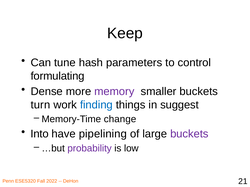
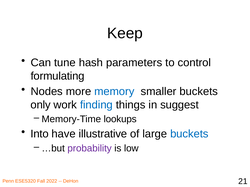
Dense: Dense -> Nodes (47, 92)
memory colour: purple -> blue (114, 92)
turn: turn -> only (41, 105)
change: change -> lookups (120, 119)
pipelining: pipelining -> illustrative (103, 134)
buckets colour: purple -> blue (189, 134)
